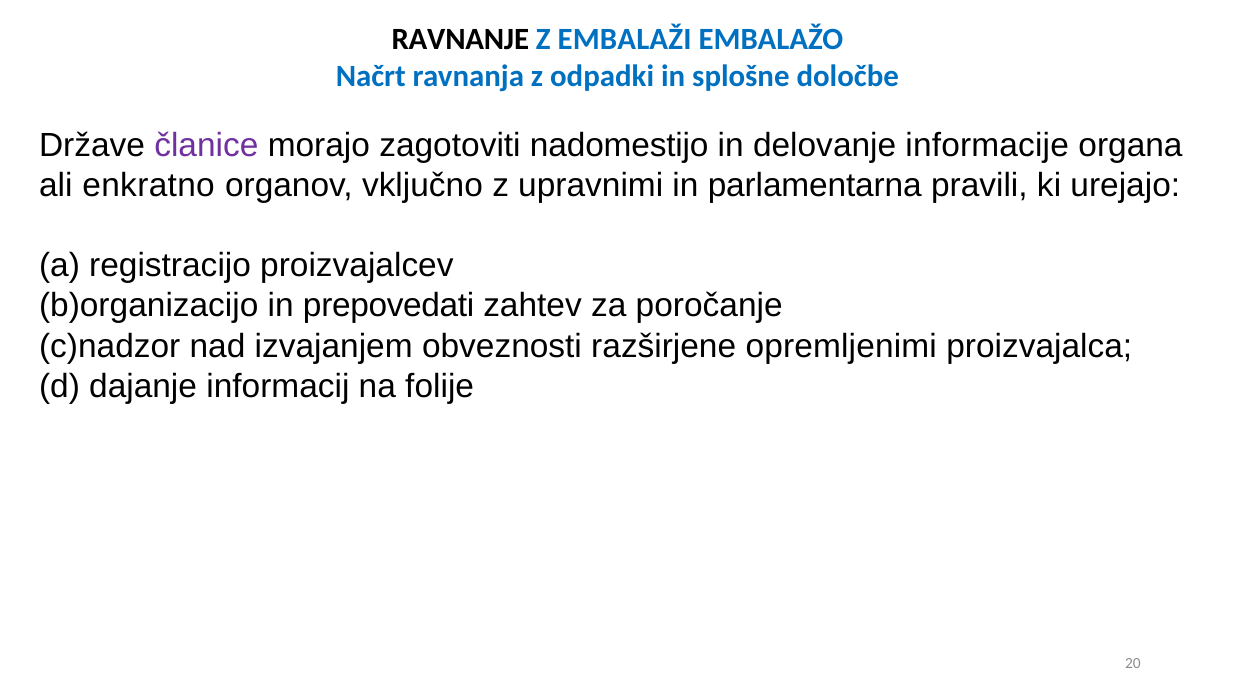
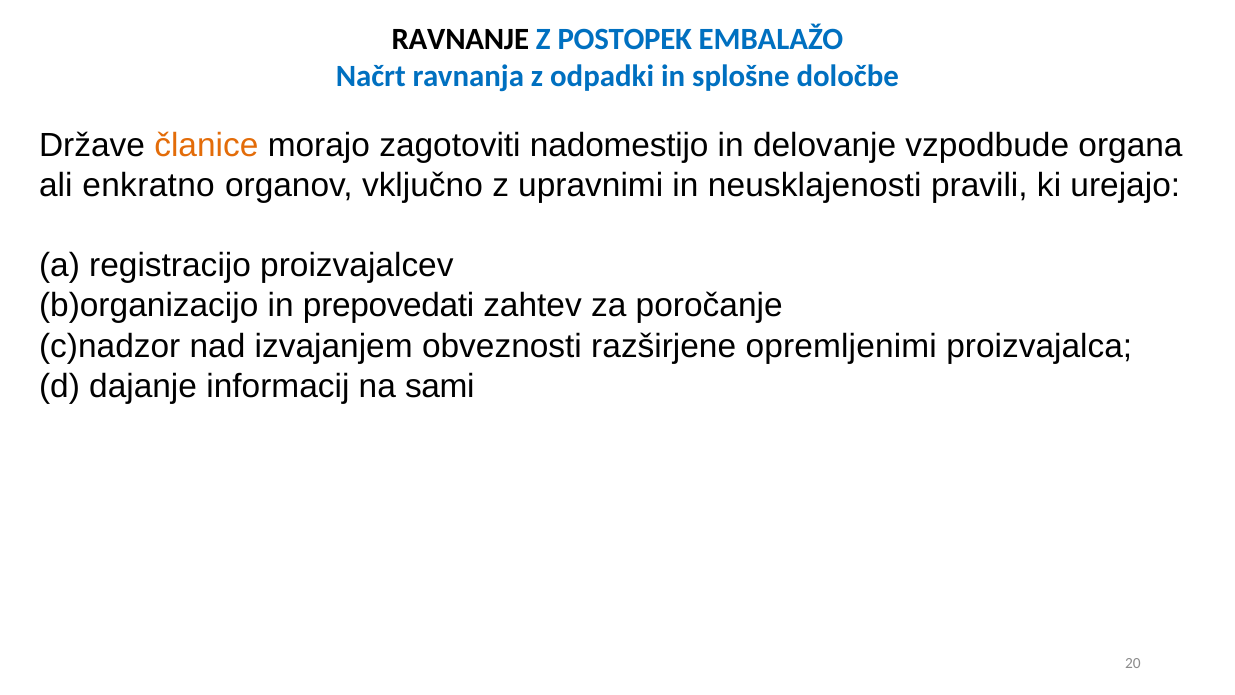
EMBALAŽI: EMBALAŽI -> POSTOPEK (625, 39)
članice colour: purple -> orange (206, 145)
informacije: informacije -> vzpodbude (987, 145)
parlamentarna: parlamentarna -> neusklajenosti (815, 185)
folije: folije -> sami (440, 386)
